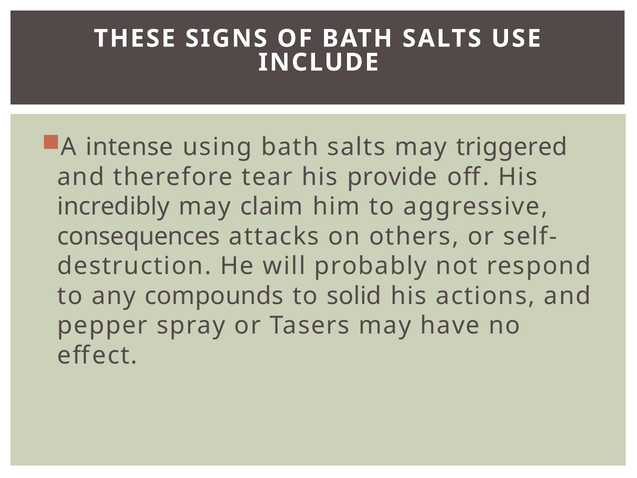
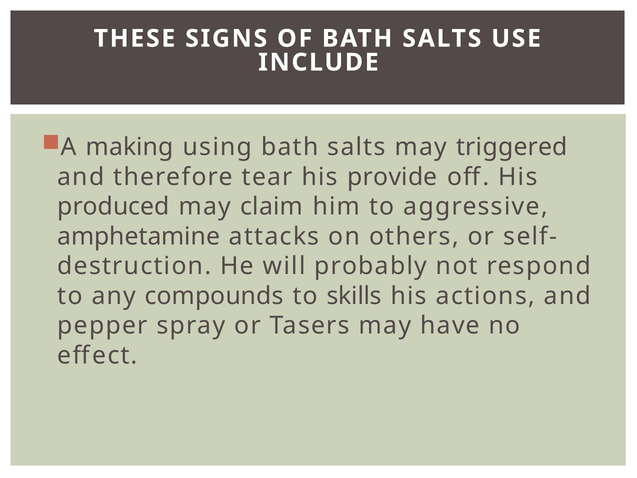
intense: intense -> making (130, 147)
incredibly: incredibly -> produced (113, 207)
consequences: consequences -> amphetamine (139, 236)
solid: solid -> skills (354, 296)
